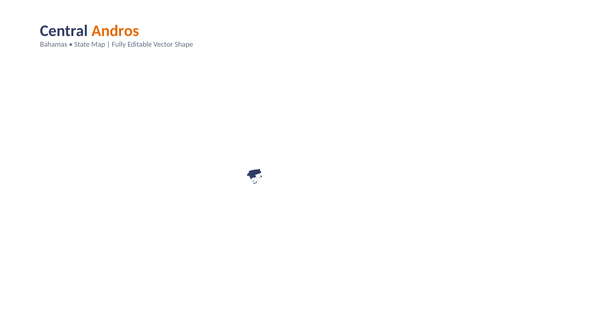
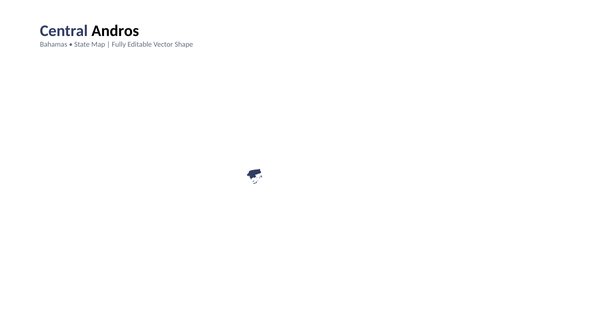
Andros colour: orange -> black (115, 31)
